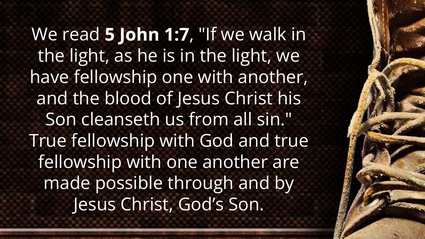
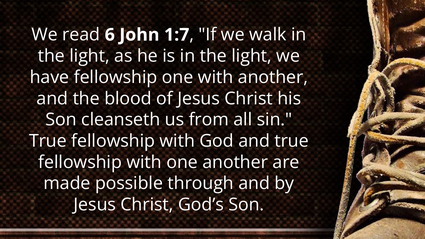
5: 5 -> 6 (110, 35)
